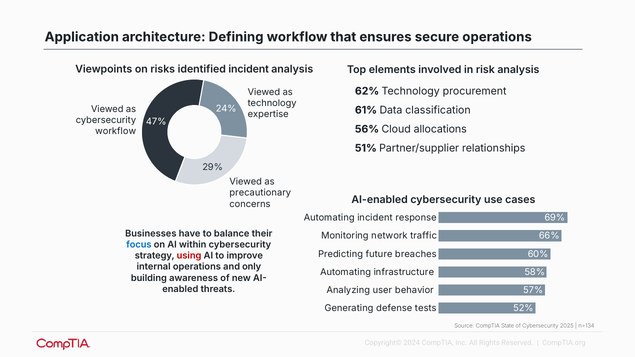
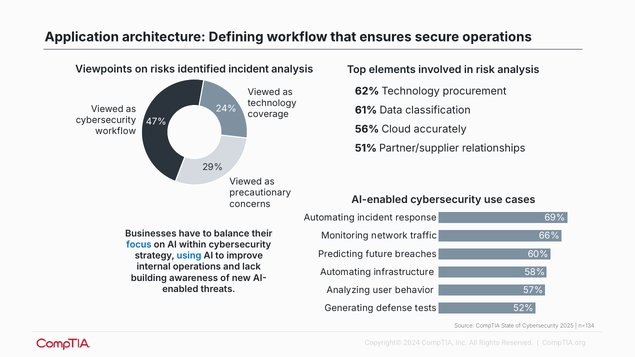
expertise: expertise -> coverage (268, 114)
allocations: allocations -> accurately (440, 129)
using colour: red -> blue (189, 256)
only: only -> lack (252, 267)
